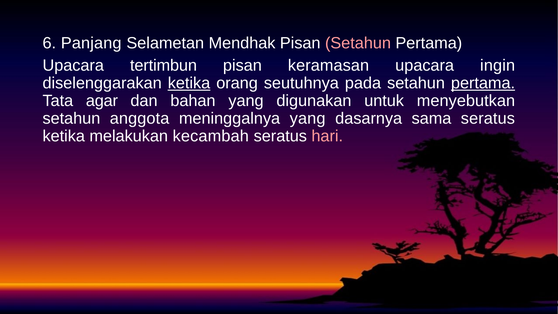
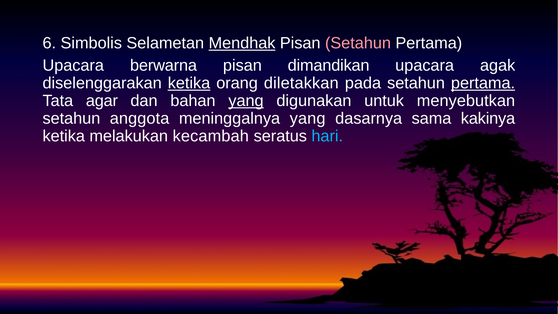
Panjang: Panjang -> Simbolis (91, 43)
Mendhak underline: none -> present (242, 43)
tertimbun: tertimbun -> berwarna (164, 66)
keramasan: keramasan -> dimandikan (329, 66)
ingin: ingin -> agak (498, 66)
seutuhnya: seutuhnya -> diletakkan (301, 83)
yang underline: none -> present (246, 101)
sama seratus: seratus -> kakinya (488, 118)
hari colour: pink -> light blue (327, 136)
